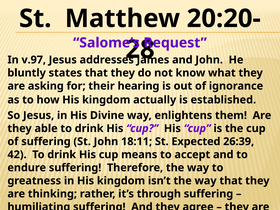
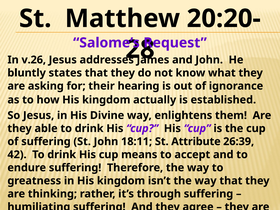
v.97: v.97 -> v.26 (34, 60)
Expected: Expected -> Attribute (196, 142)
